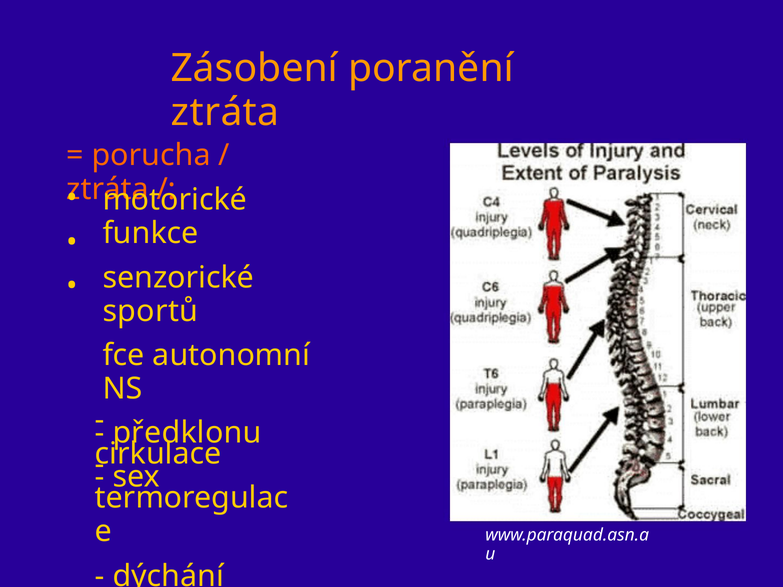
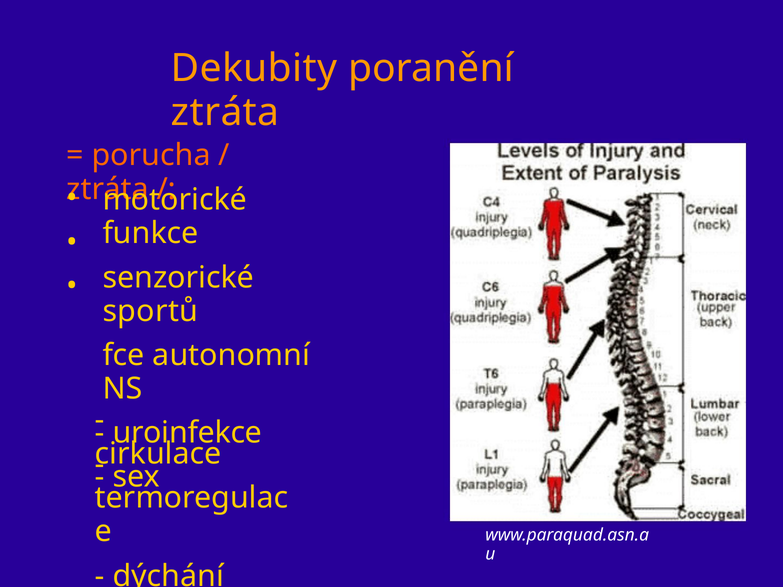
Zásobení: Zásobení -> Dekubity (254, 68)
předklonu: předklonu -> uroinfekce (187, 433)
